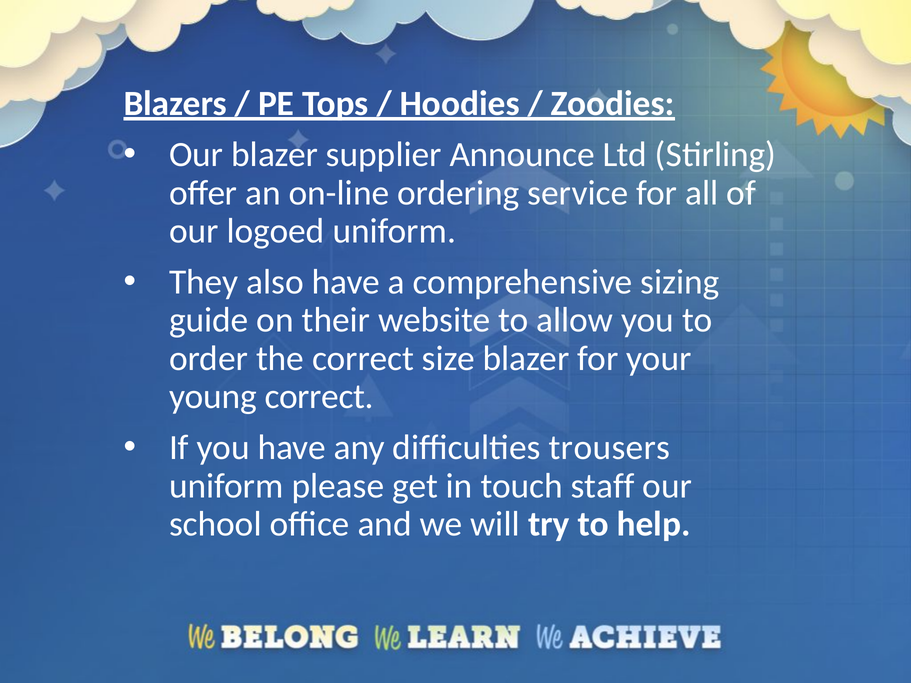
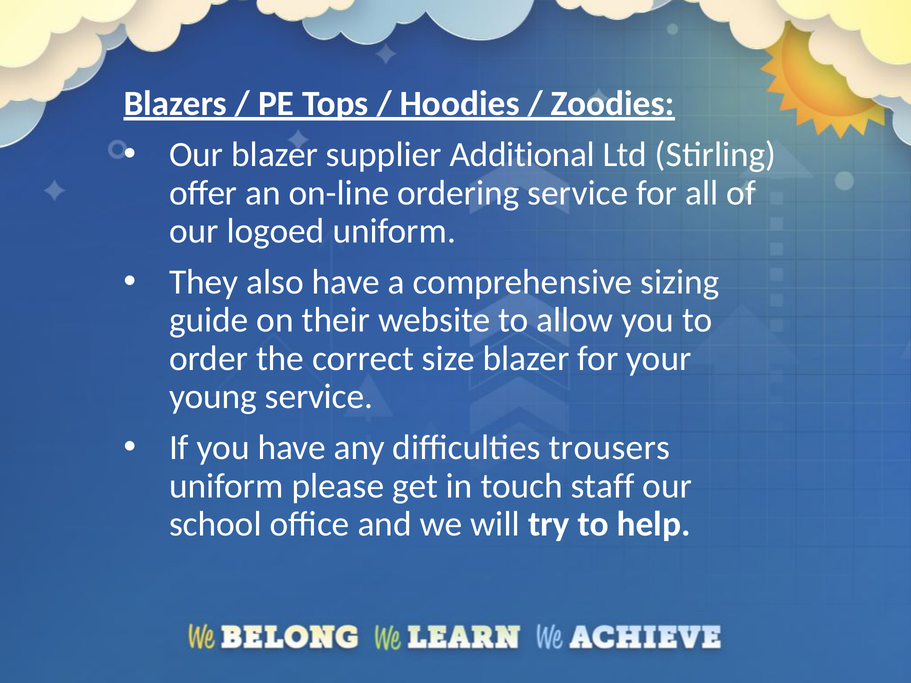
Announce: Announce -> Additional (522, 155)
young correct: correct -> service (319, 397)
